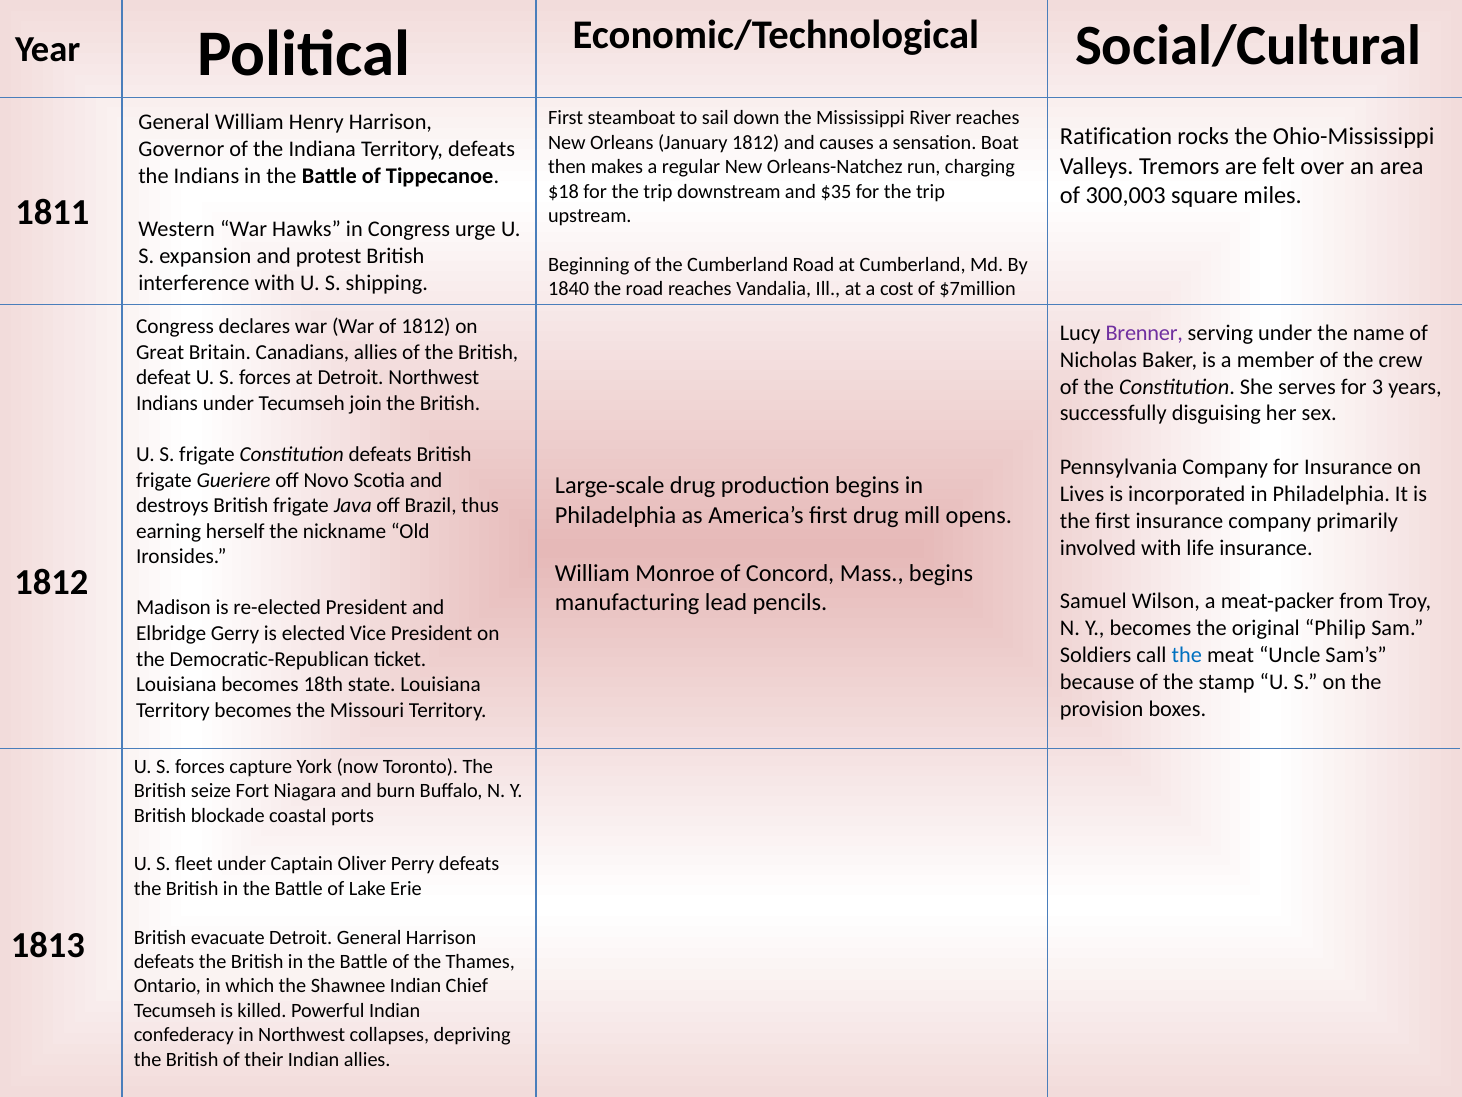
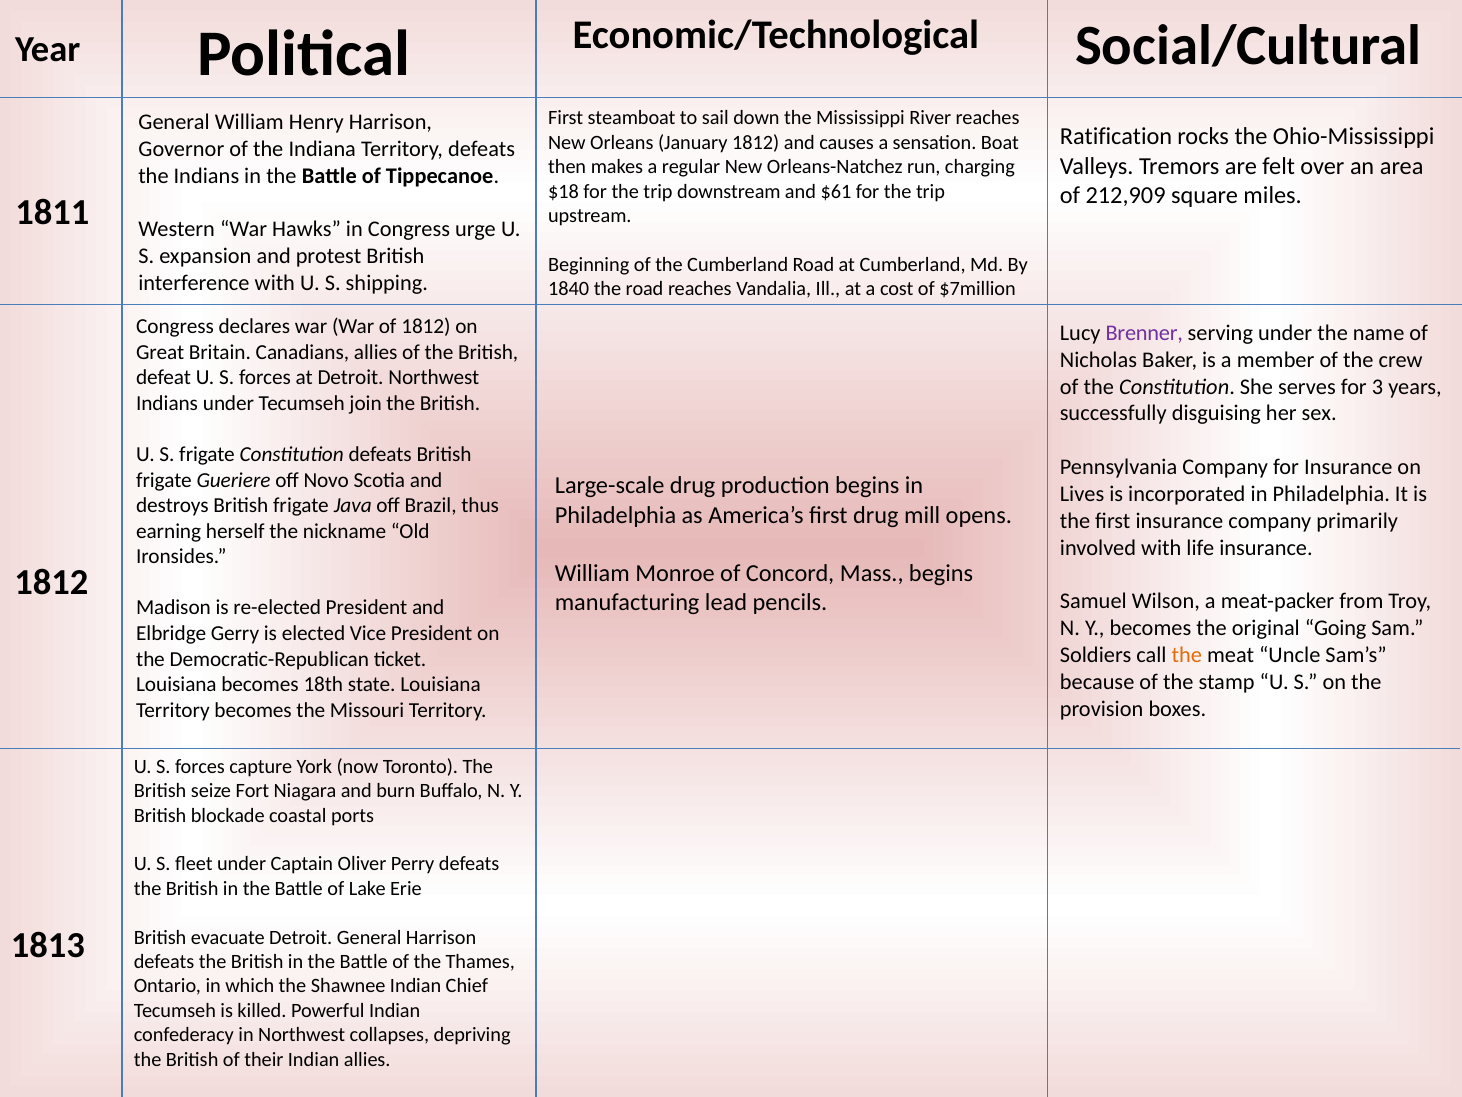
$35: $35 -> $61 (836, 191)
300,003: 300,003 -> 212,909 (1126, 195)
Philip: Philip -> Going (1336, 628)
the colour: blue -> orange (1187, 655)
